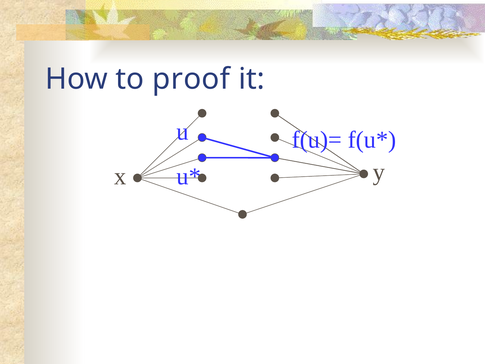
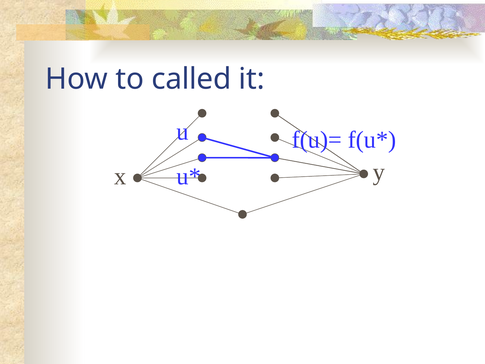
proof: proof -> called (191, 79)
